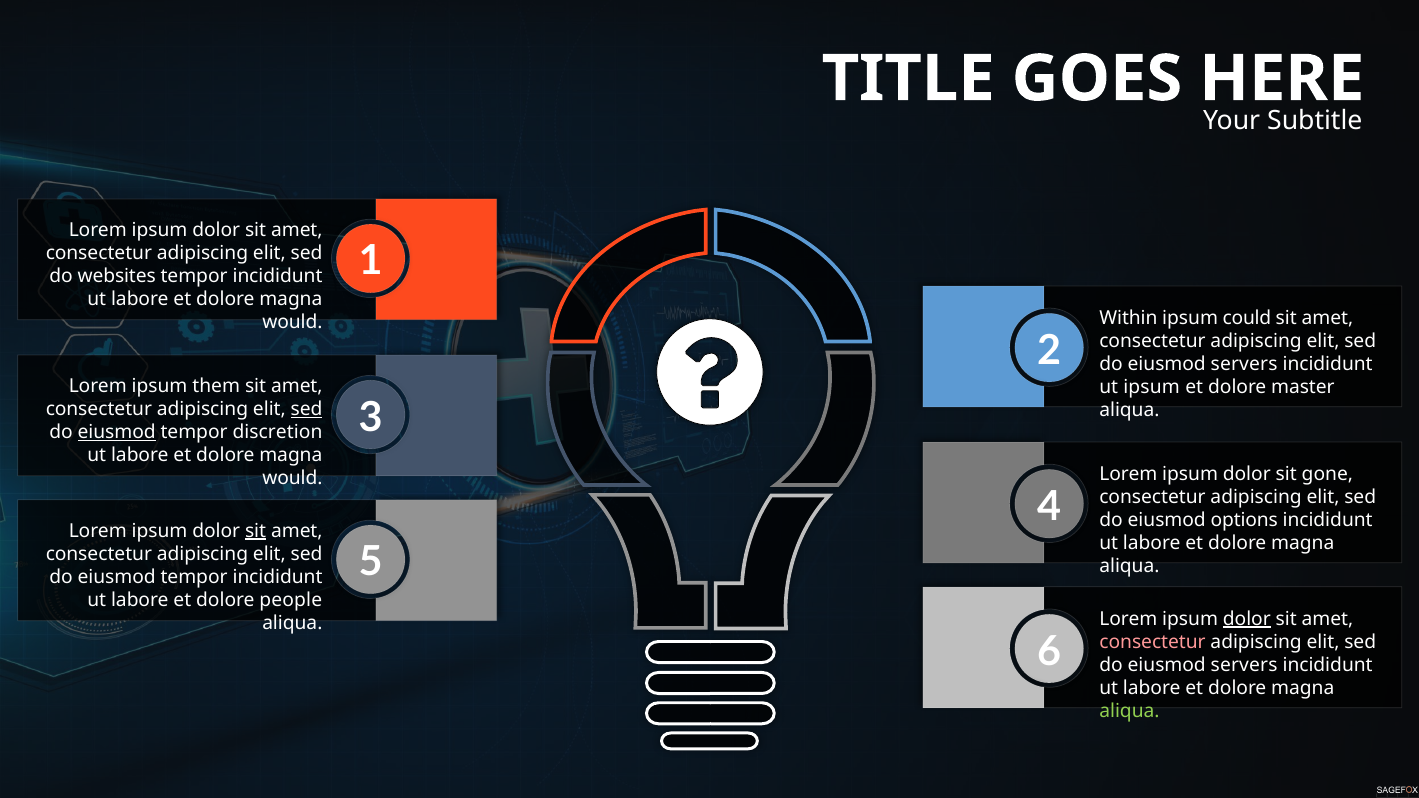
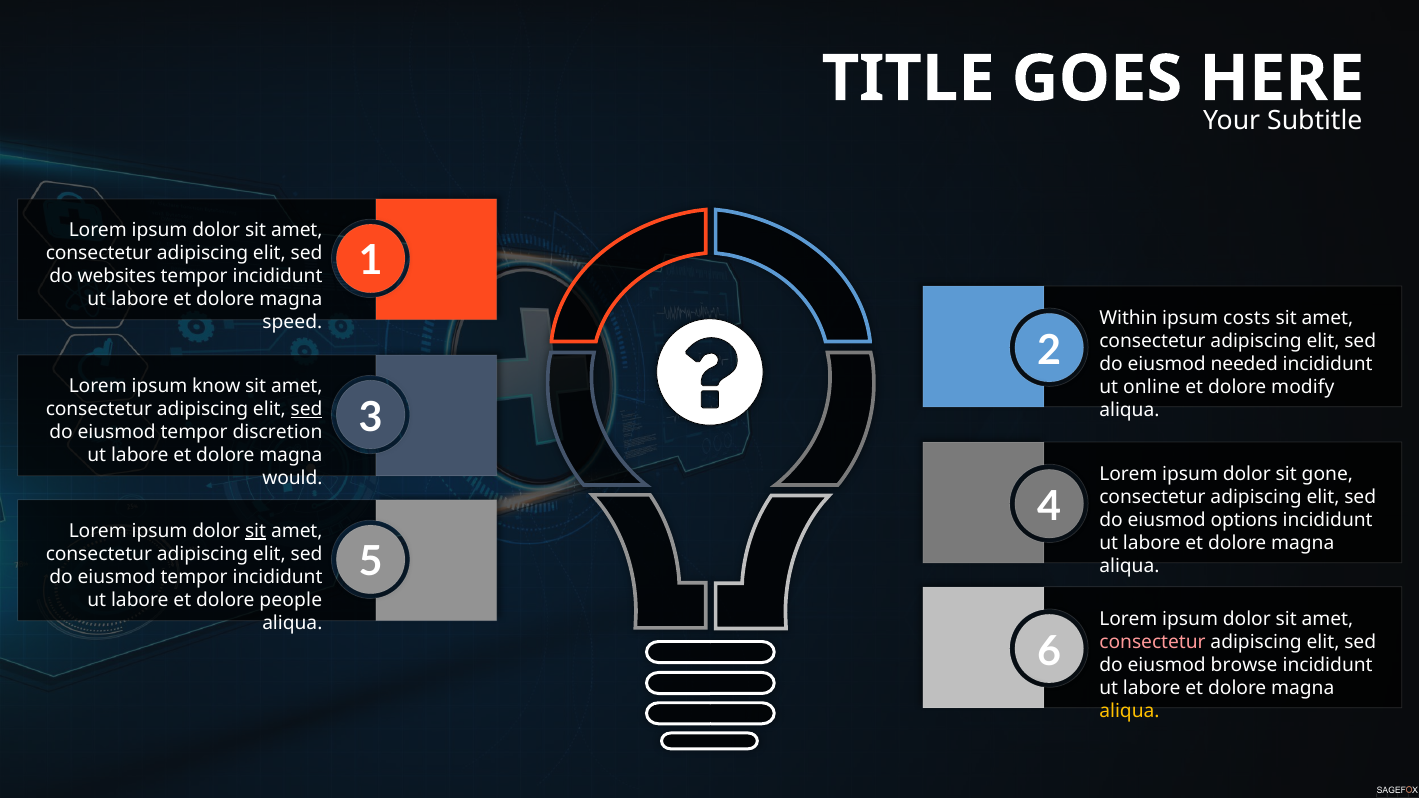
could: could -> costs (1247, 318)
would: would -> speed (292, 322)
servers: servers -> needed (1244, 364)
them: them -> know (216, 386)
ut ipsum: ipsum -> online (1152, 387)
master: master -> modify (1303, 387)
eiusmod underline: present -> none (117, 432)
dolor underline: present -> none (1247, 619)
servers: servers -> browse (1244, 665)
aliqua colour: light green -> yellow (1129, 711)
